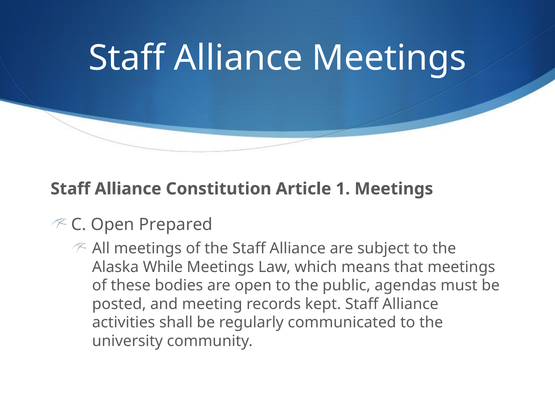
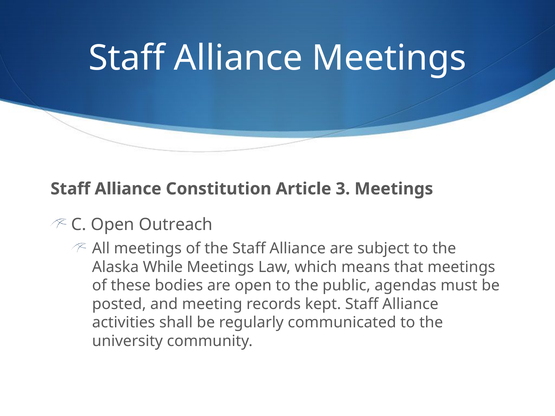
1: 1 -> 3 (343, 189)
Prepared: Prepared -> Outreach (176, 225)
